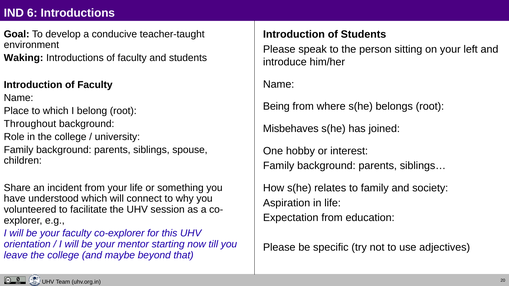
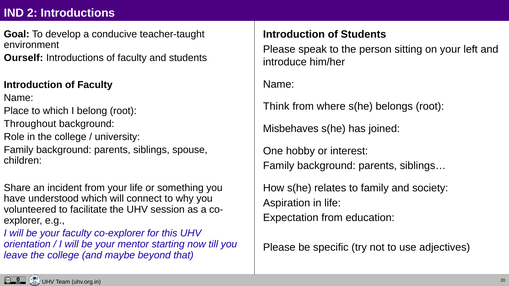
6: 6 -> 2 (32, 13)
Waking: Waking -> Ourself (24, 58)
Being: Being -> Think (276, 107)
